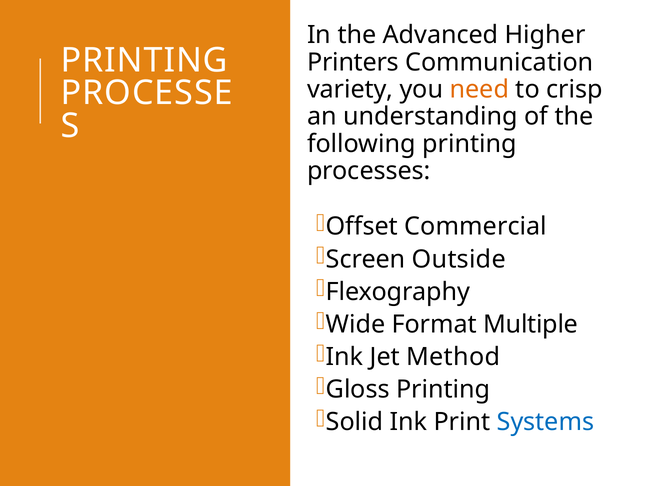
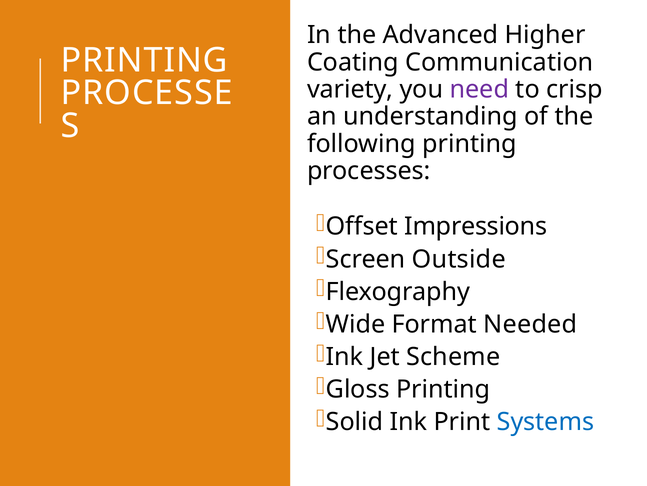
Printers: Printers -> Coating (353, 62)
need colour: orange -> purple (479, 89)
Commercial: Commercial -> Impressions (476, 226)
Multiple: Multiple -> Needed (530, 324)
Method: Method -> Scheme (453, 356)
